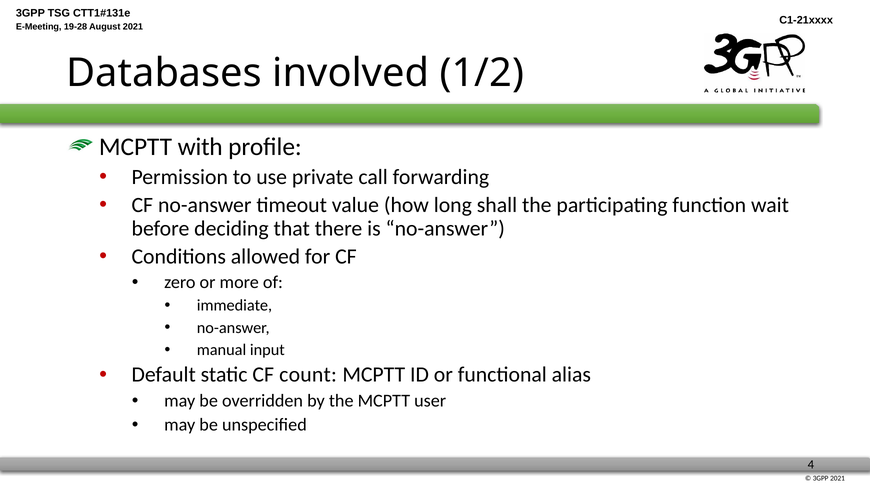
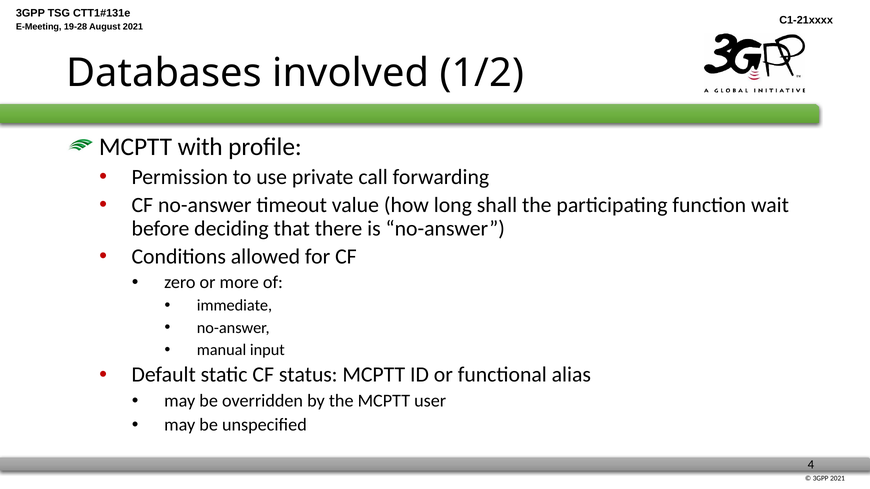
count: count -> status (308, 375)
